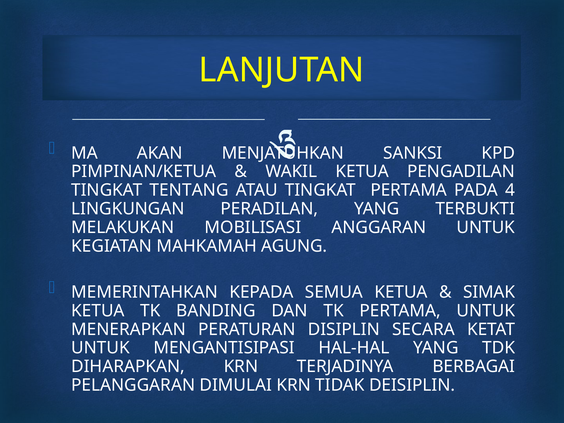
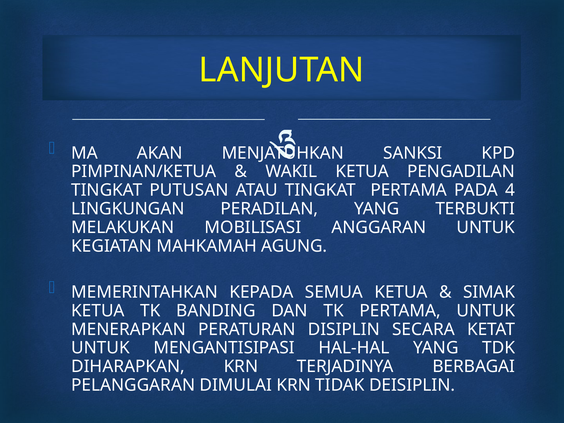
TENTANG: TENTANG -> PUTUSAN (189, 190)
